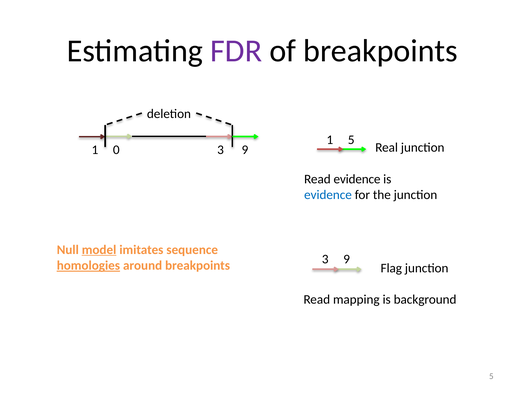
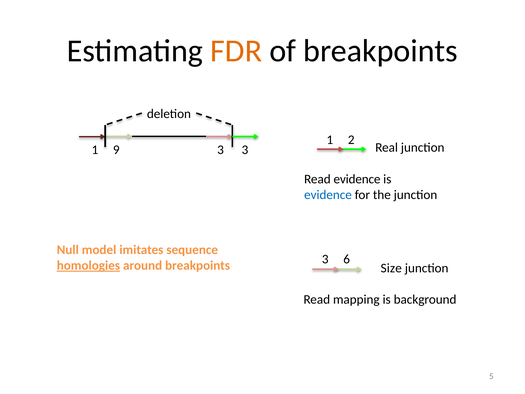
FDR colour: purple -> orange (236, 51)
1 5: 5 -> 2 (351, 140)
0: 0 -> 9 (116, 150)
9: 9 -> 3 (245, 150)
model underline: present -> none (99, 250)
9: 9 -> 6 (347, 259)
Flag: Flag -> Size (391, 268)
